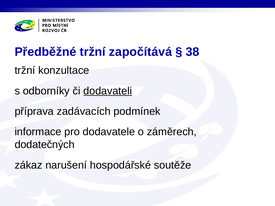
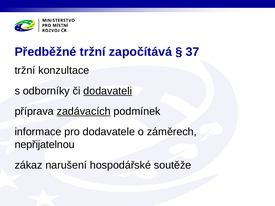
38: 38 -> 37 (192, 52)
zadávacích underline: none -> present (84, 111)
dodatečných: dodatečných -> nepřijatelnou (45, 145)
